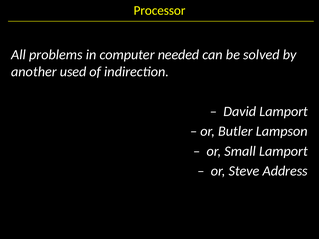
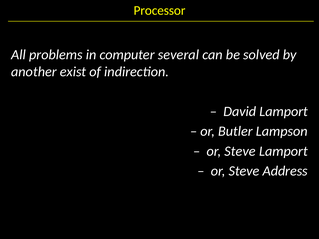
needed: needed -> several (178, 55)
used: used -> exist (73, 72)
Small: Small -> Steve (240, 151)
